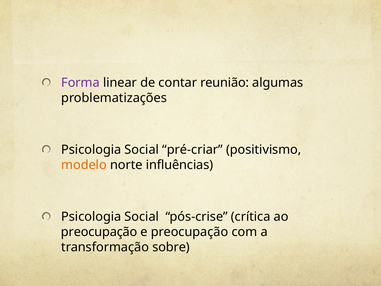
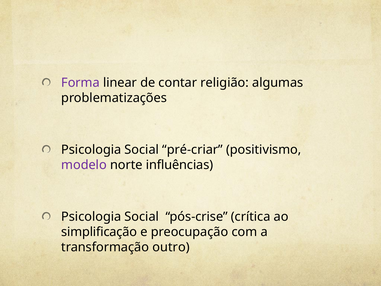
reunião: reunião -> religião (225, 83)
modelo colour: orange -> purple (84, 165)
preocupação: preocupação -> simplificação (99, 232)
sobre: sobre -> outro (171, 247)
